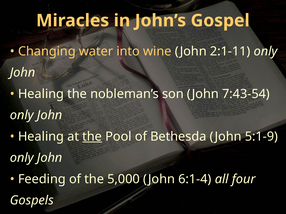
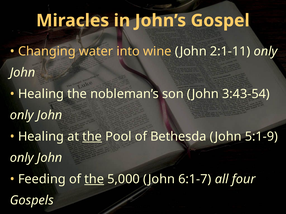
7:43-54: 7:43-54 -> 3:43-54 (246, 94)
the underline: none -> present (94, 180)
6:1-4: 6:1-4 -> 6:1-7 (195, 180)
